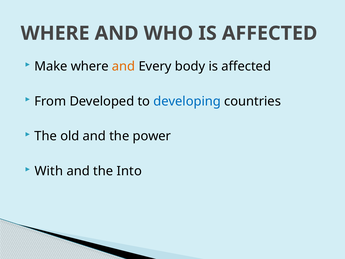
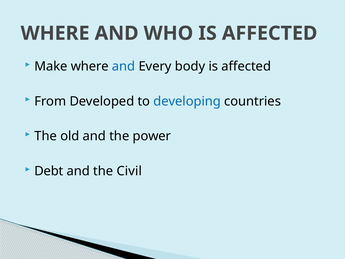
and colour: orange -> blue (124, 66)
With: With -> Debt (49, 171)
Into: Into -> Civil (129, 171)
